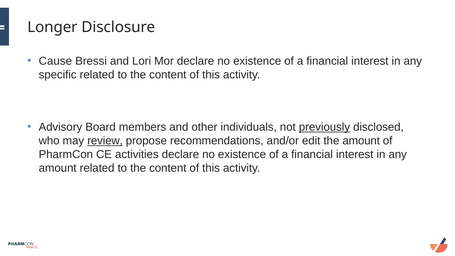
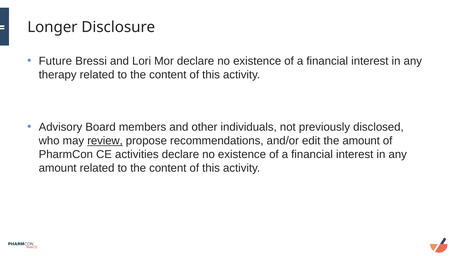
Cause: Cause -> Future (55, 61)
specific: specific -> therapy (58, 75)
previously underline: present -> none (324, 127)
